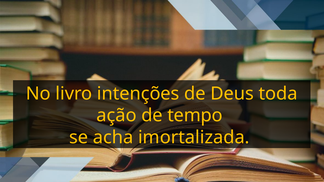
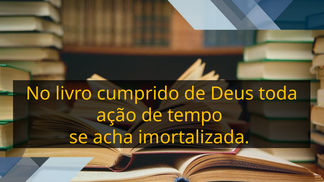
intenções: intenções -> cumprido (138, 94)
